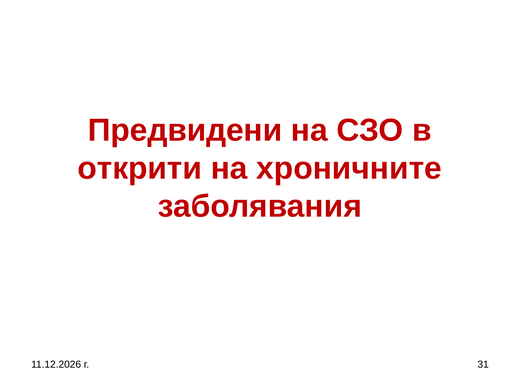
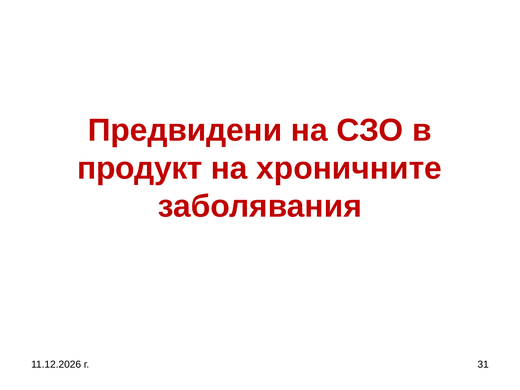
открити: открити -> продукт (140, 168)
